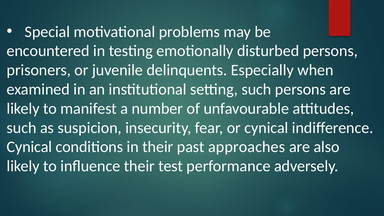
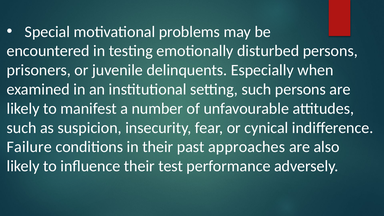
Cynical: Cynical -> Failure (29, 147)
